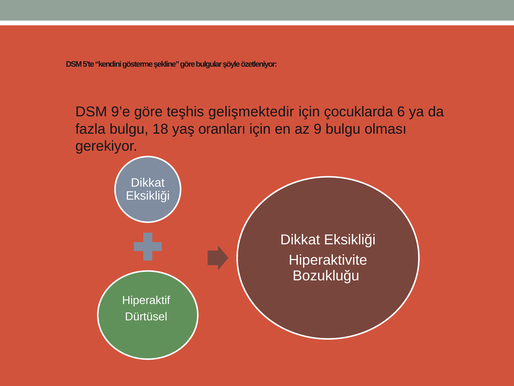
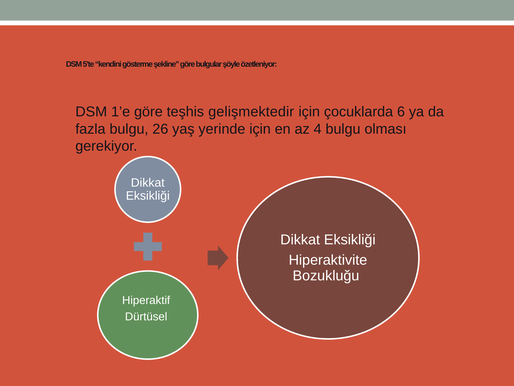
9’e: 9’e -> 1’e (121, 112)
18: 18 -> 26 (160, 129)
oranları: oranları -> yerinde (222, 129)
9: 9 -> 4 (318, 129)
